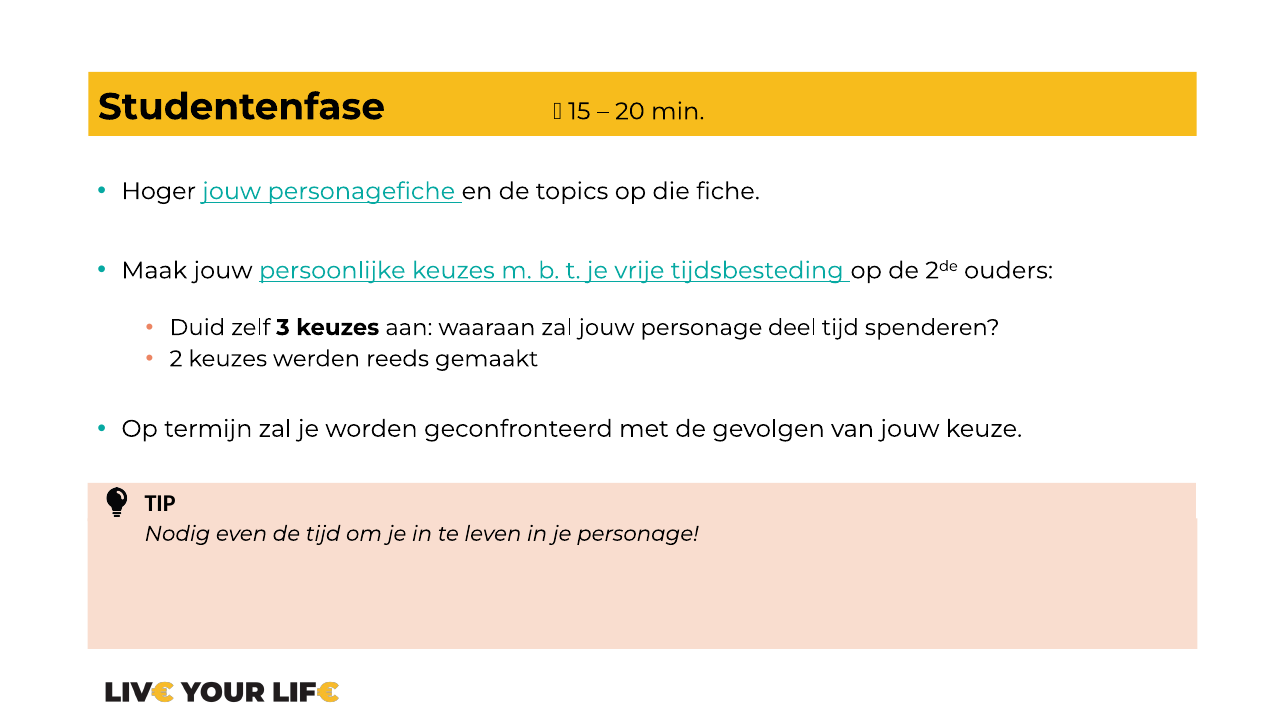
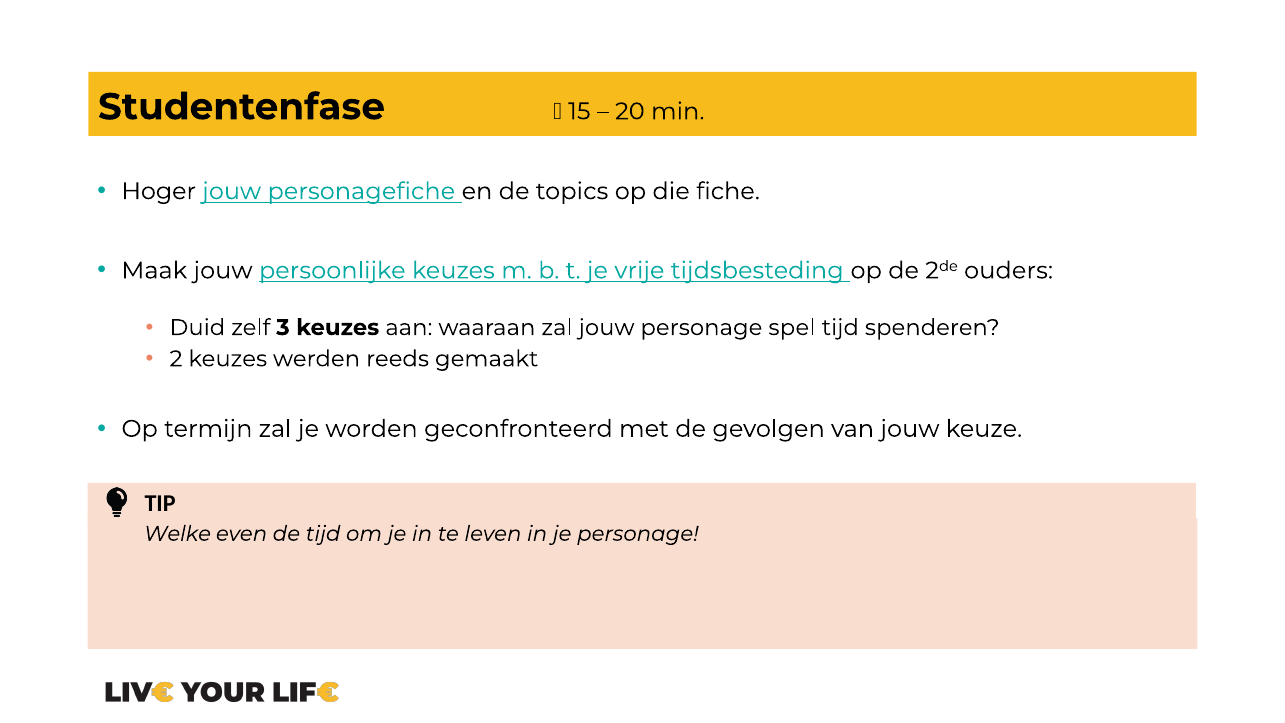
deel: deel -> spel (792, 327)
Nodig: Nodig -> Welke (178, 534)
